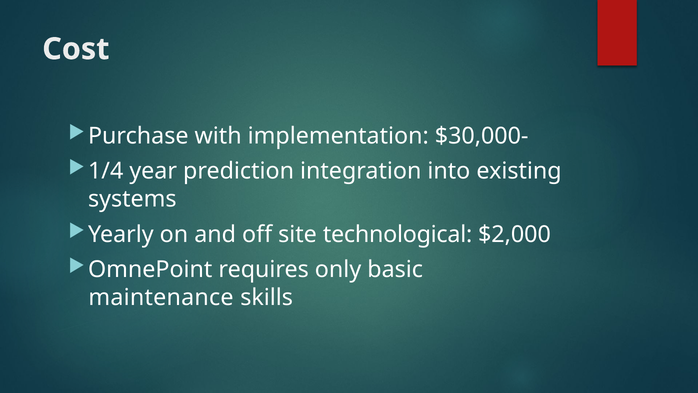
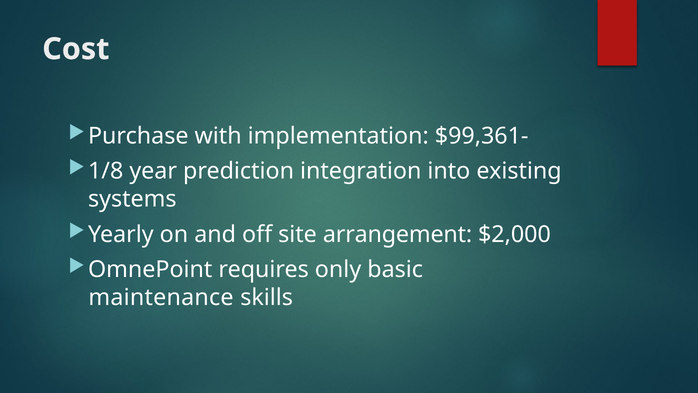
$30,000-: $30,000- -> $99,361- (482, 136)
1/4: 1/4 -> 1/8 (106, 171)
technological: technological -> arrangement (398, 234)
